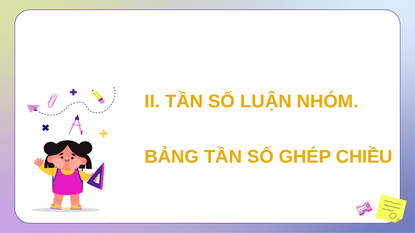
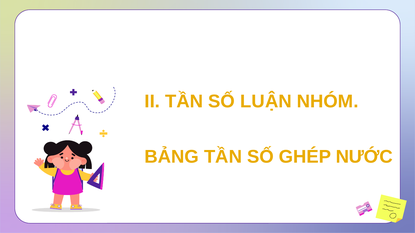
CHIỀU: CHIỀU -> NƯỚC (364, 157)
